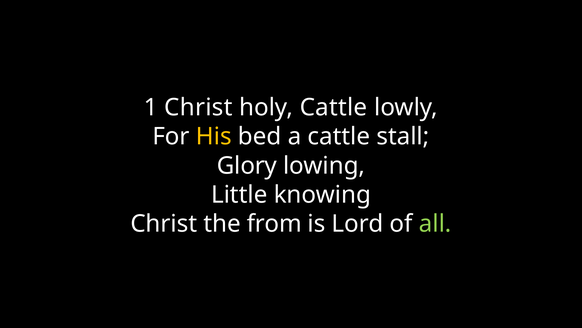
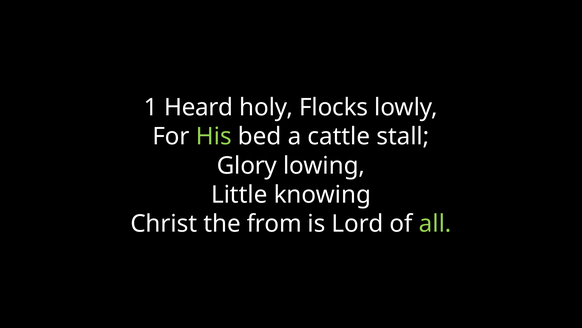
1 Christ: Christ -> Heard (199, 107)
holy Cattle: Cattle -> Flocks (334, 107)
His colour: yellow -> light green (214, 136)
